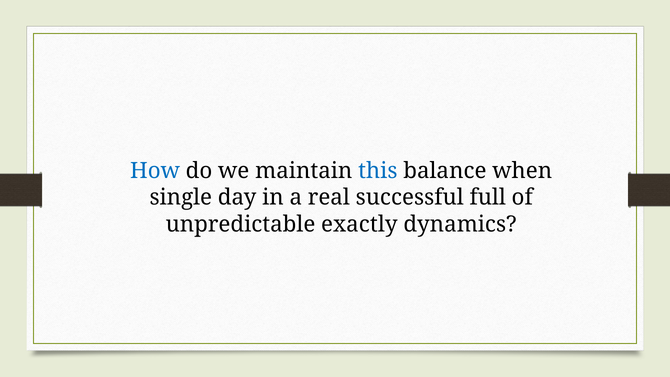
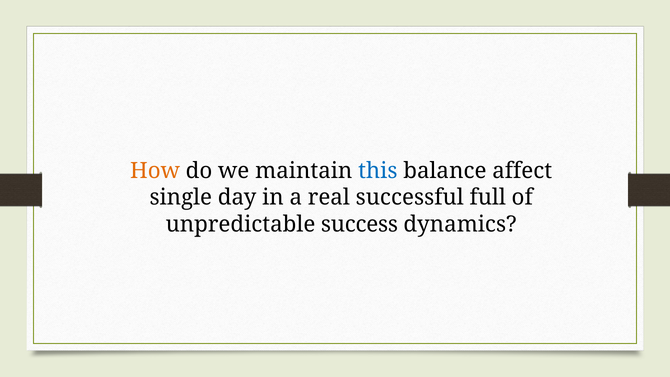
How colour: blue -> orange (155, 171)
when: when -> affect (522, 171)
exactly: exactly -> success (359, 224)
